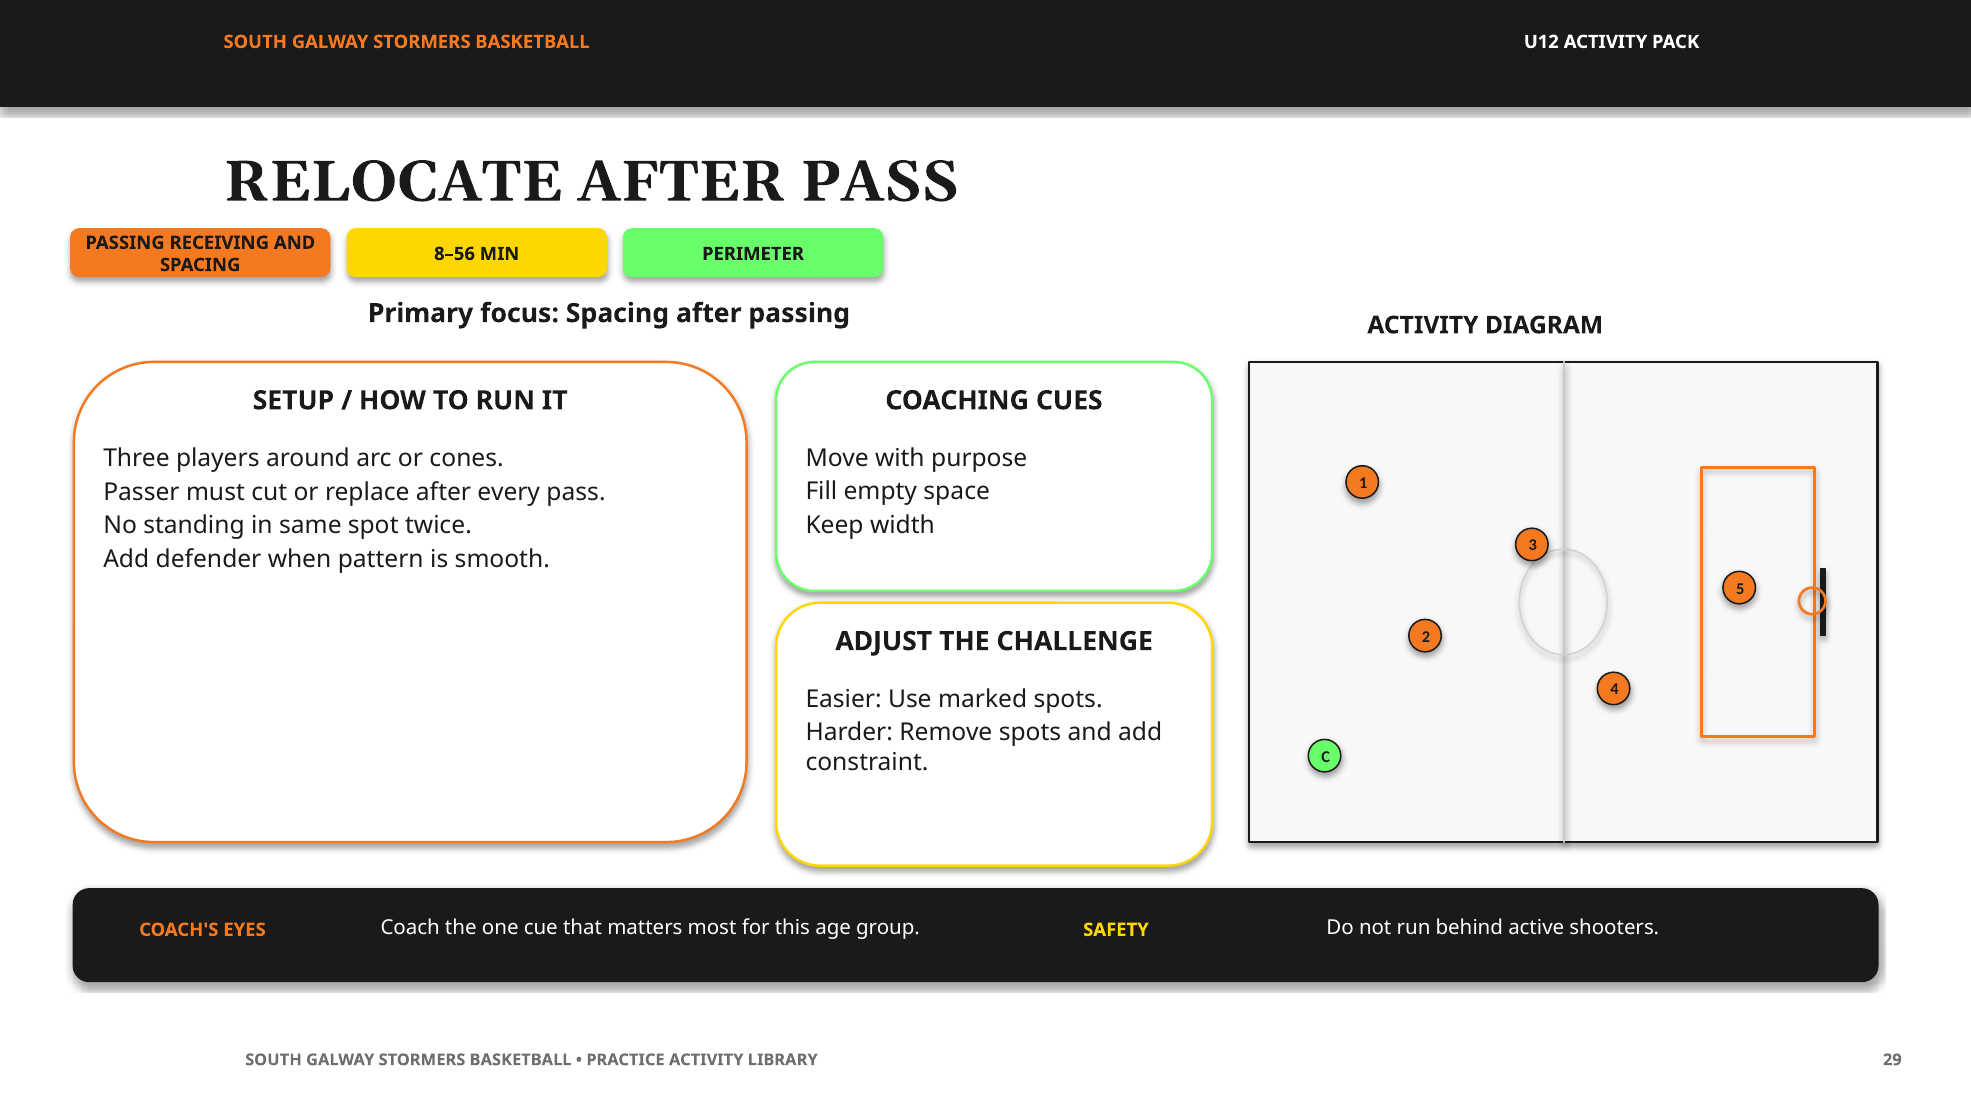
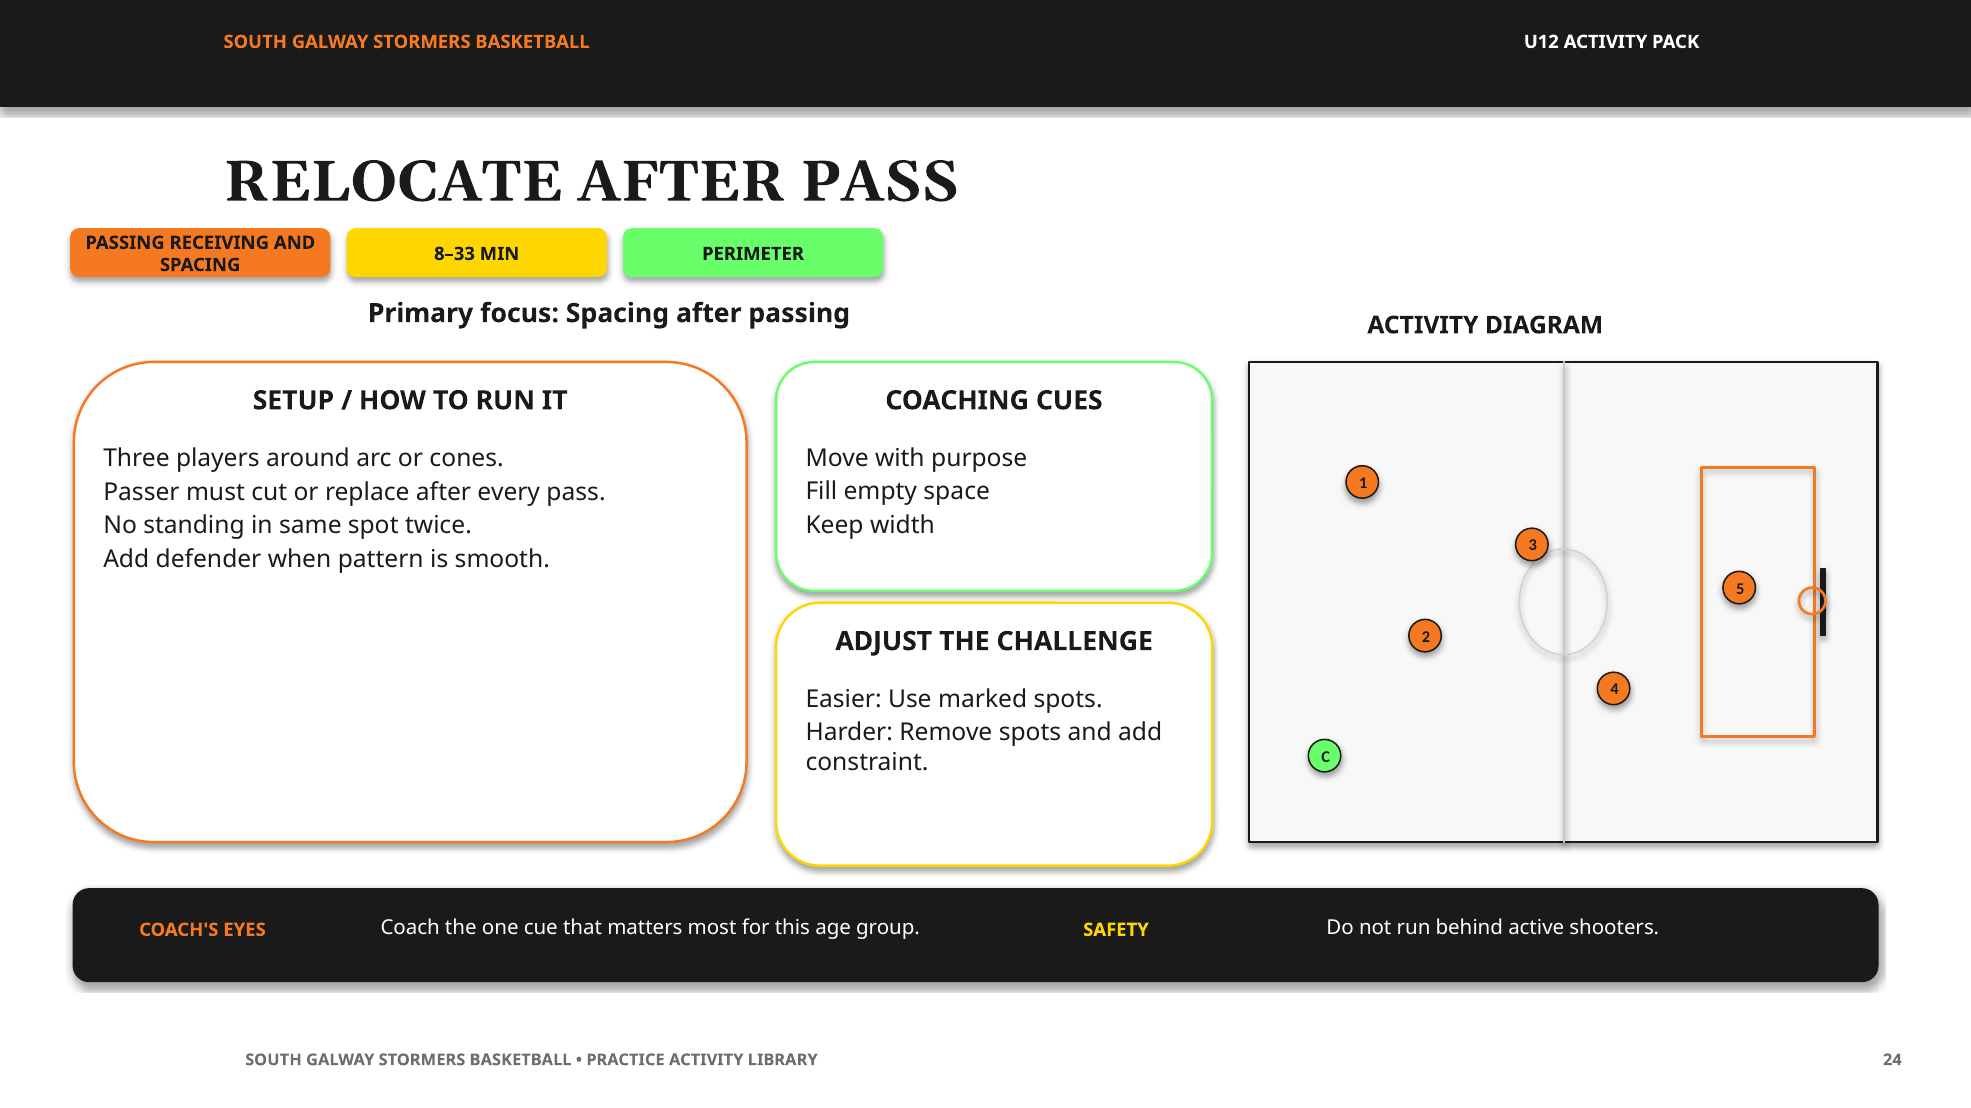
8–56: 8–56 -> 8–33 (455, 254)
29: 29 -> 24 (1892, 1061)
